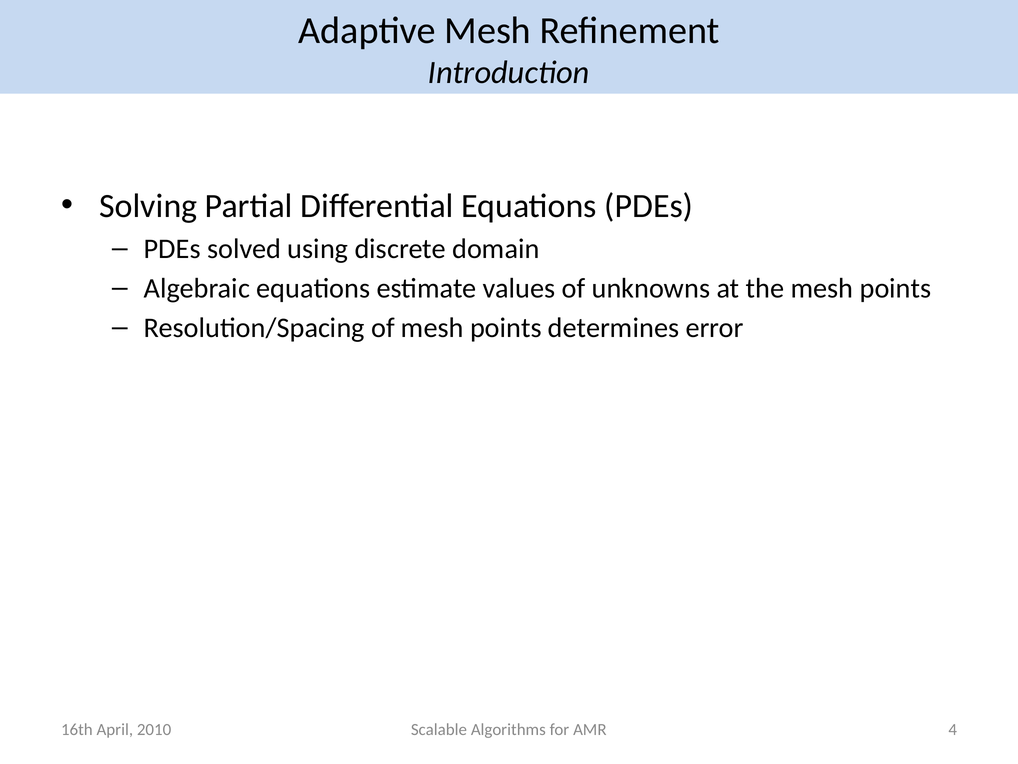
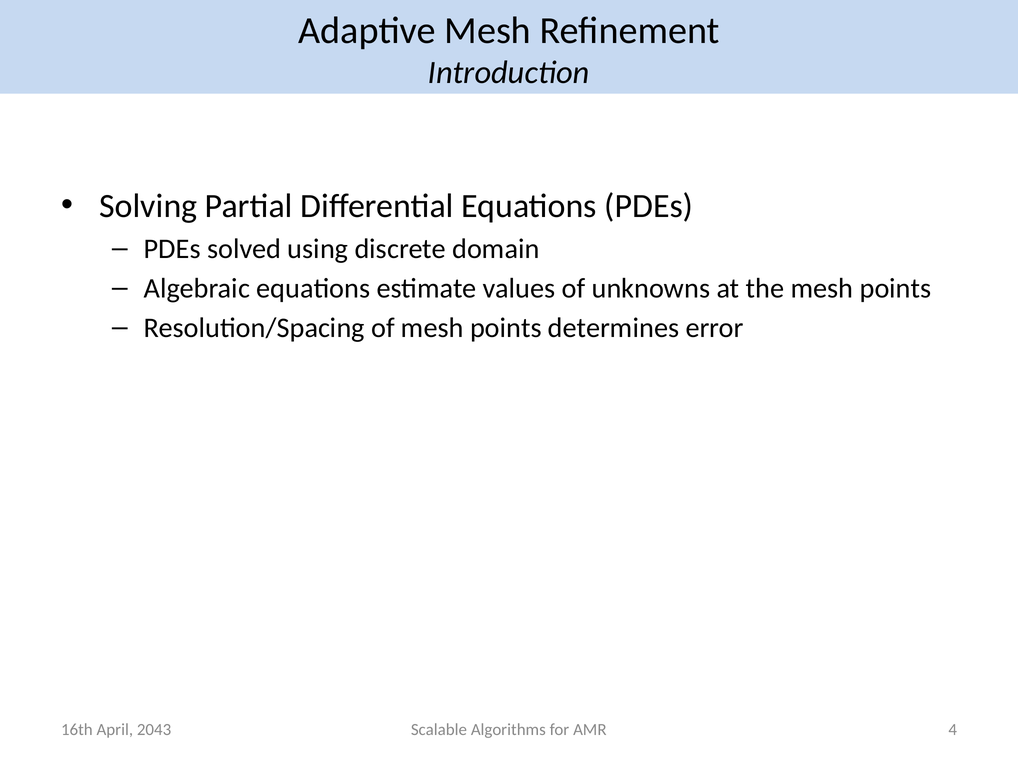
2010: 2010 -> 2043 (154, 729)
